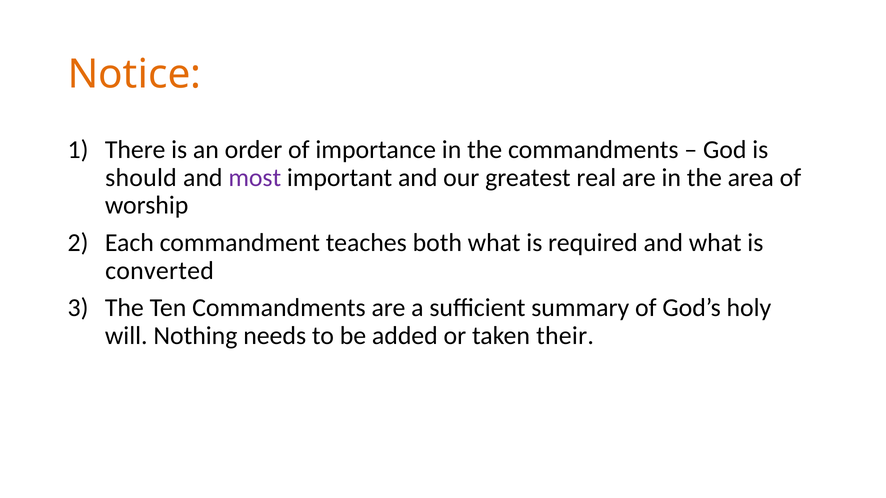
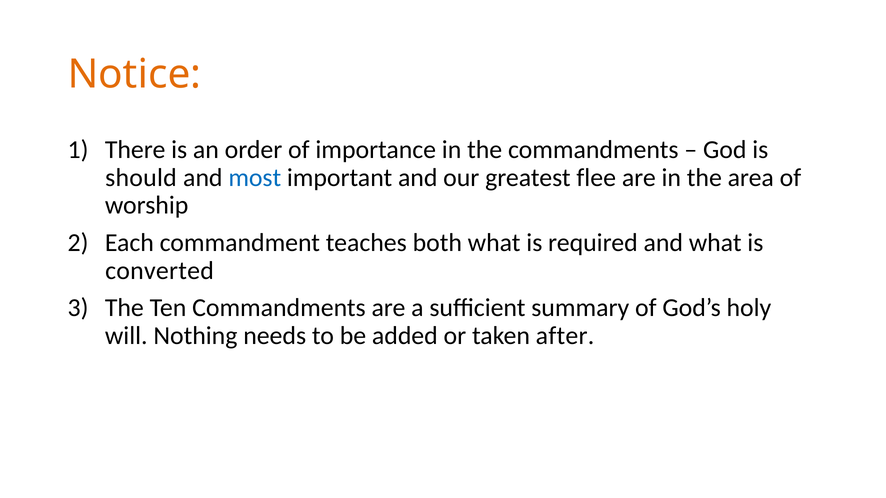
most colour: purple -> blue (255, 178)
real: real -> flee (596, 178)
their: their -> after (565, 336)
